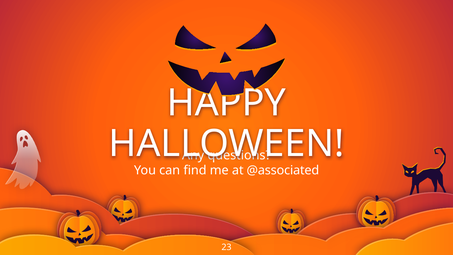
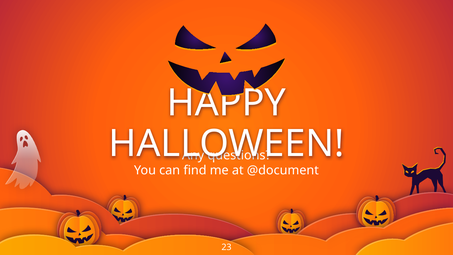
@associated: @associated -> @document (283, 170)
